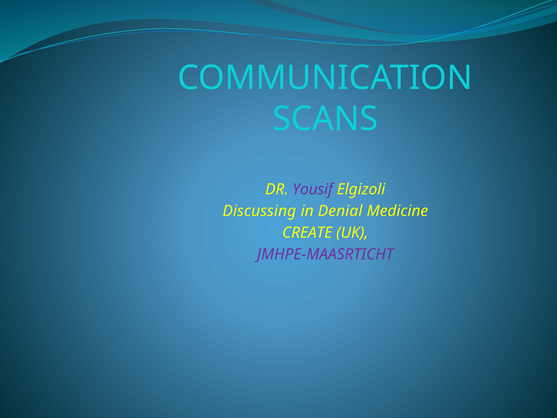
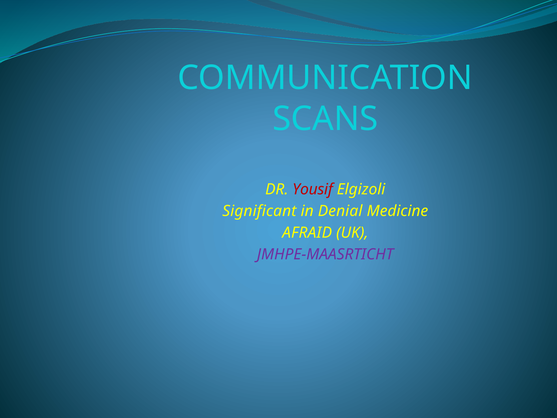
Yousif colour: purple -> red (313, 189)
Discussing: Discussing -> Significant (259, 211)
CREATE: CREATE -> AFRAID (307, 233)
